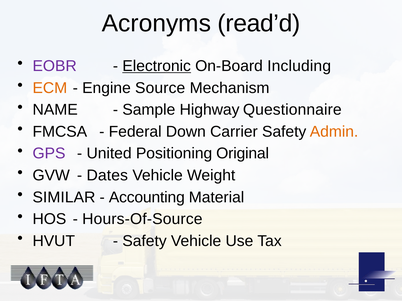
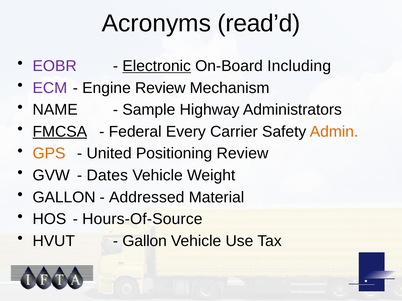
ECM colour: orange -> purple (50, 88)
Engine Source: Source -> Review (160, 88)
Questionnaire: Questionnaire -> Administrators (292, 110)
FMCSA underline: none -> present (60, 132)
Down: Down -> Every (186, 132)
GPS colour: purple -> orange (49, 154)
Positioning Original: Original -> Review (242, 154)
SIMILAR: SIMILAR -> GALLON (64, 198)
Accounting: Accounting -> Addressed (147, 198)
Safety: Safety -> Gallon (145, 241)
